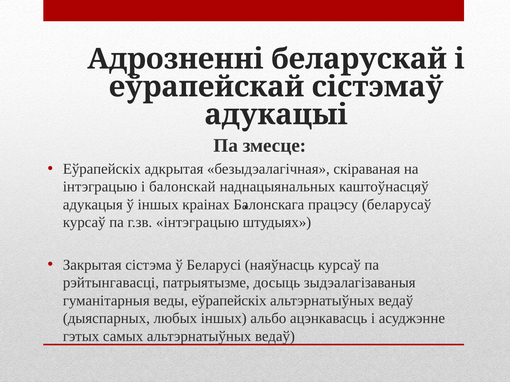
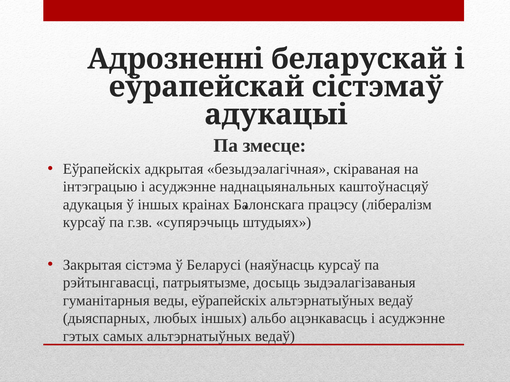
інтэграцыю і балонскай: балонскай -> асуджэнне (182, 187)
беларусаў: беларусаў -> лібералізм (397, 205)
г.зв інтэграцыю: інтэграцыю -> супярэчыць (197, 223)
